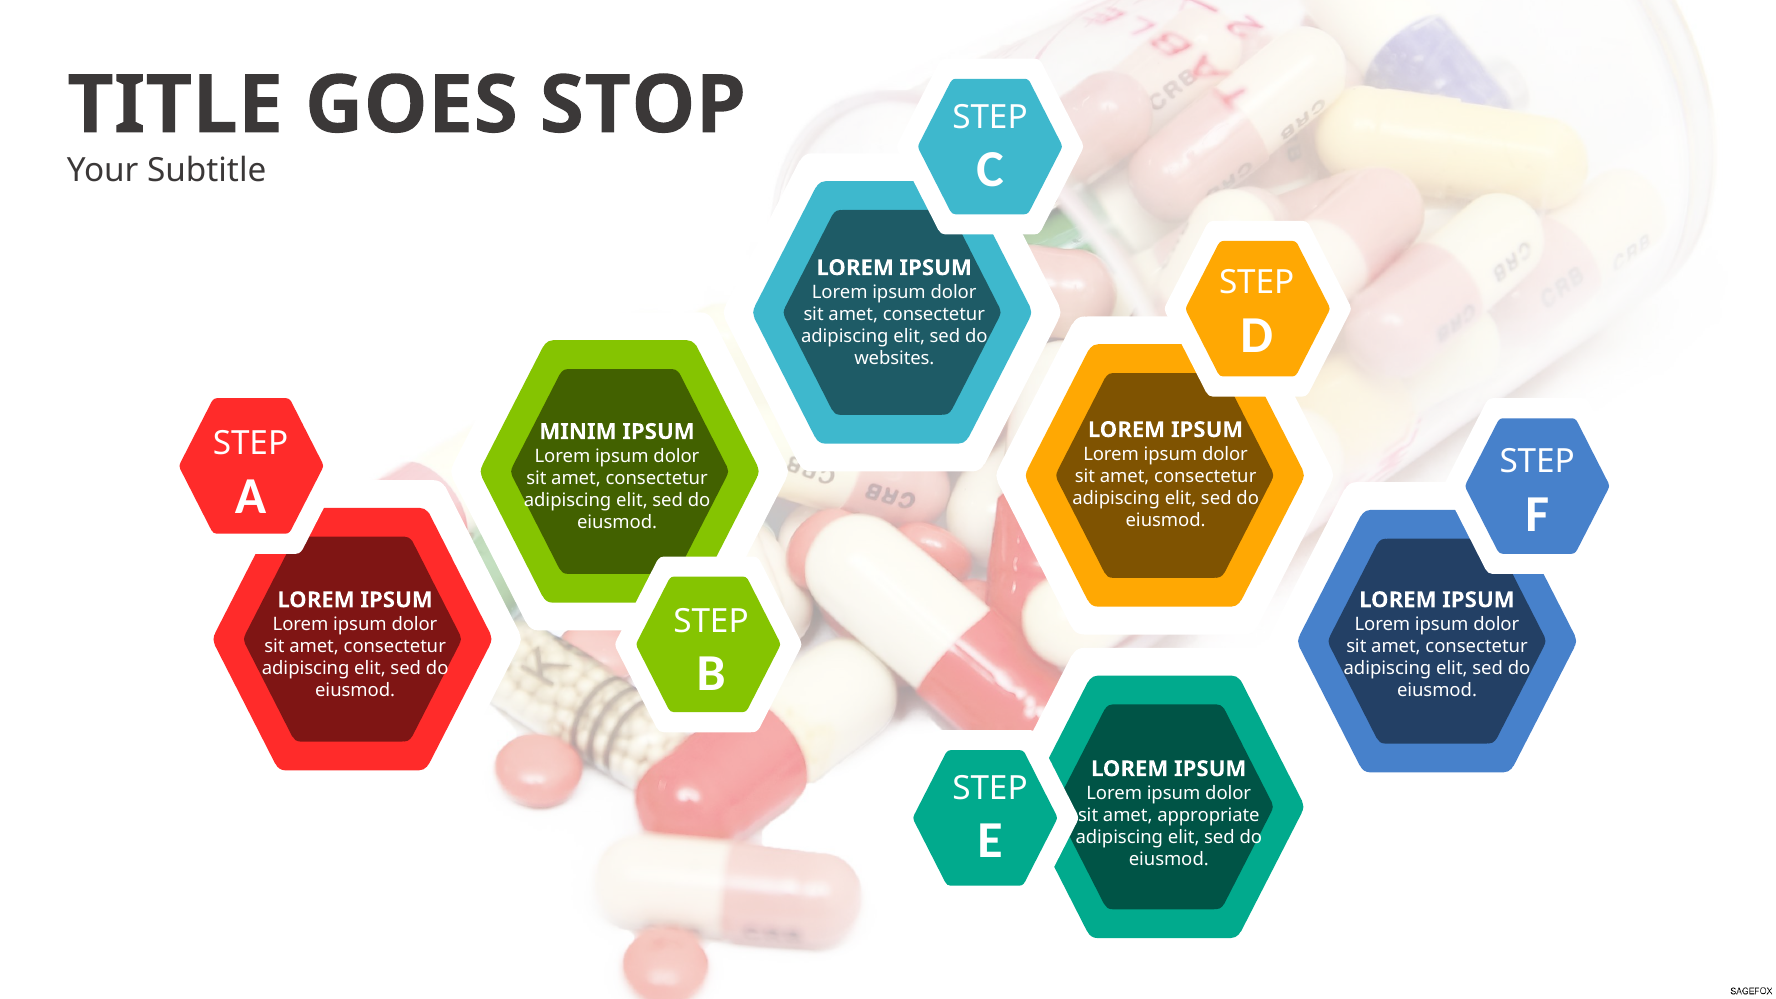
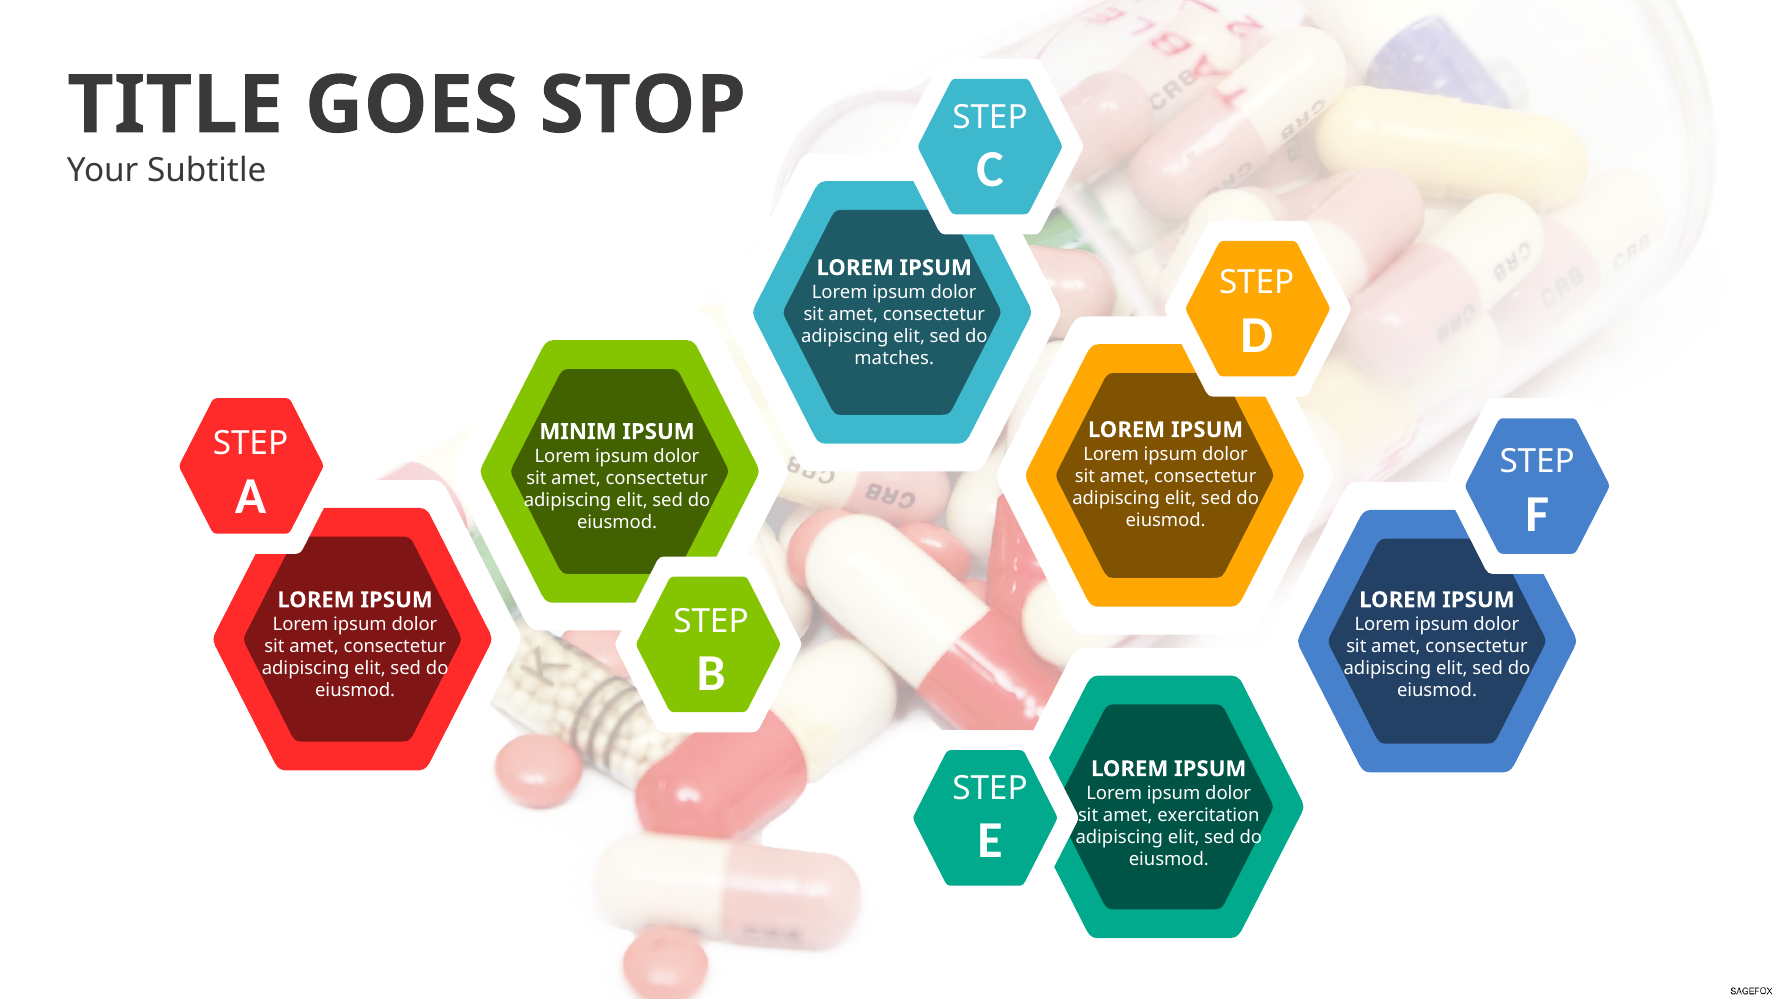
websites: websites -> matches (894, 359)
appropriate: appropriate -> exercitation (1208, 815)
